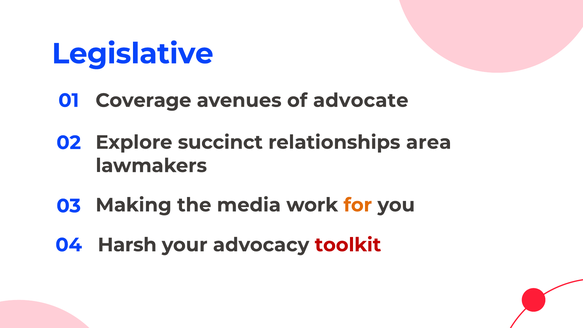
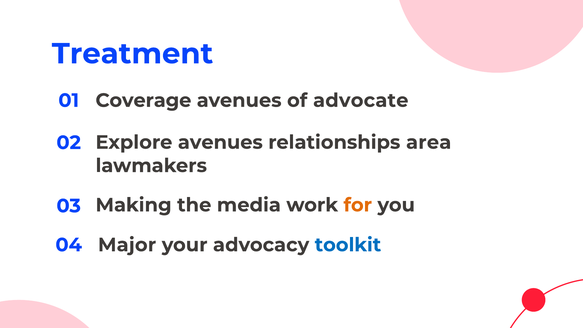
Legislative: Legislative -> Treatment (132, 54)
Explore succinct: succinct -> avenues (220, 142)
Harsh: Harsh -> Major (127, 245)
toolkit colour: red -> blue (348, 245)
